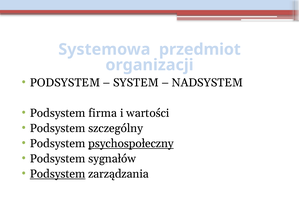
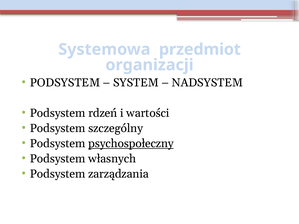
firma: firma -> rdzeń (103, 113)
sygnałów: sygnałów -> własnych (112, 159)
Podsystem underline: present -> none (58, 174)
